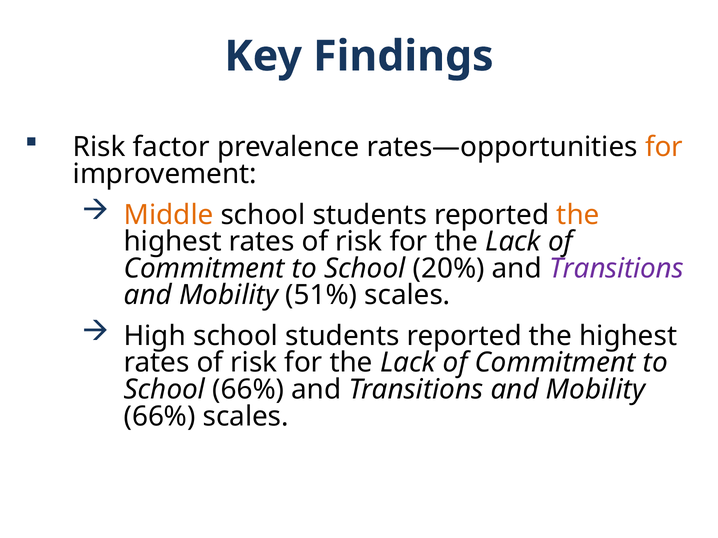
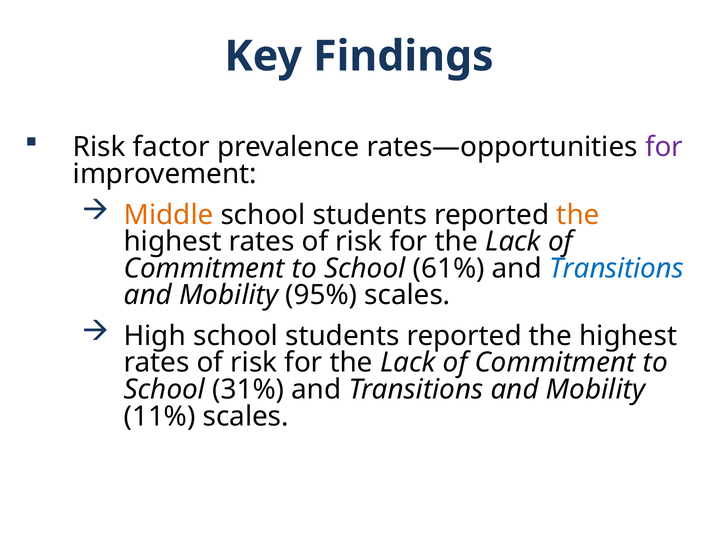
for colour: orange -> purple (664, 147)
20%: 20% -> 61% (449, 269)
Transitions colour: purple -> blue (617, 269)
51%: 51% -> 95% (321, 296)
School 66%: 66% -> 31% (248, 390)
66%: 66% -> 11% (160, 417)
